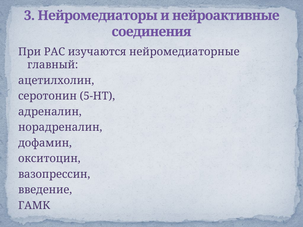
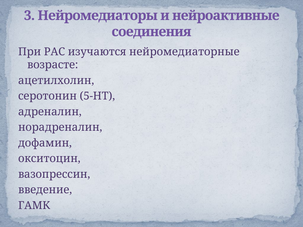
главный: главный -> возрасте (53, 65)
